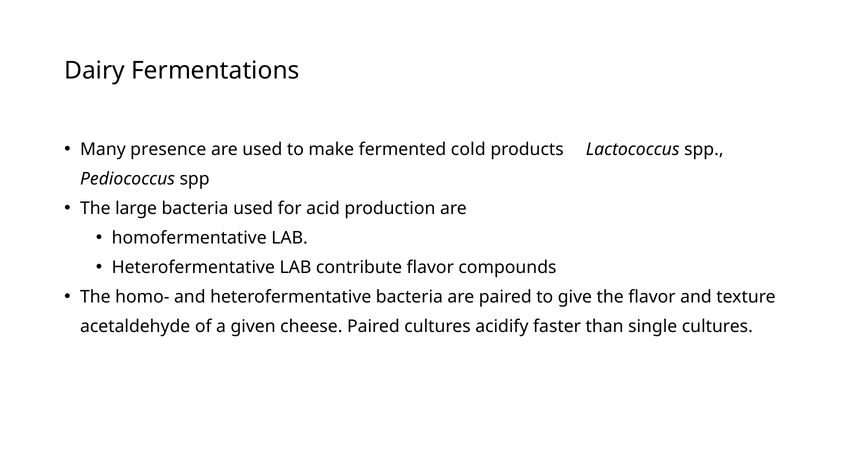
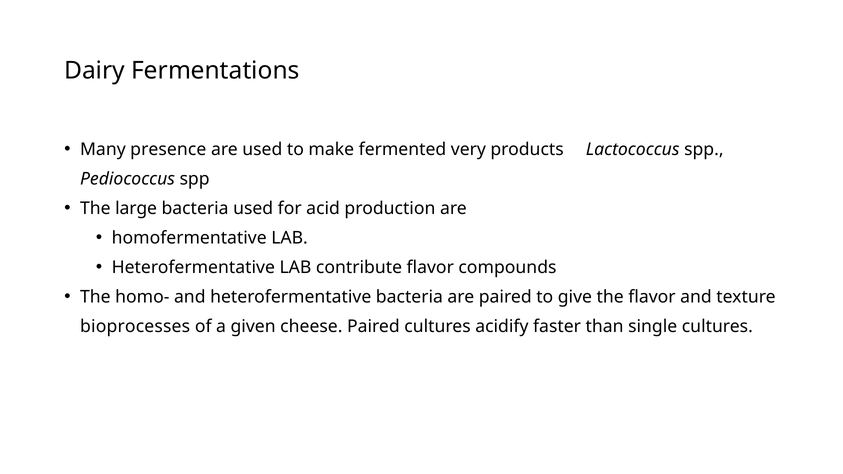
cold: cold -> very (468, 150)
acetaldehyde: acetaldehyde -> bioprocesses (135, 327)
